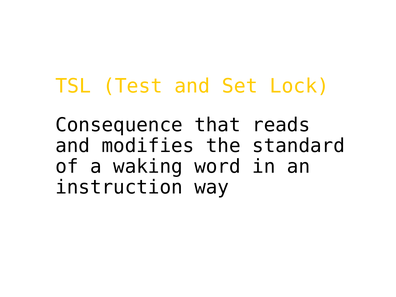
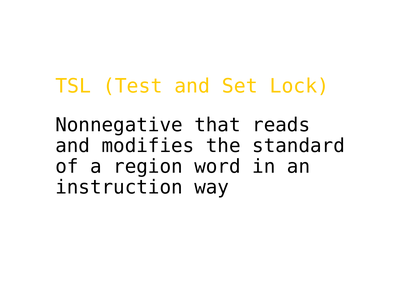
Consequence: Consequence -> Nonnegative (119, 125)
waking: waking -> region (148, 167)
